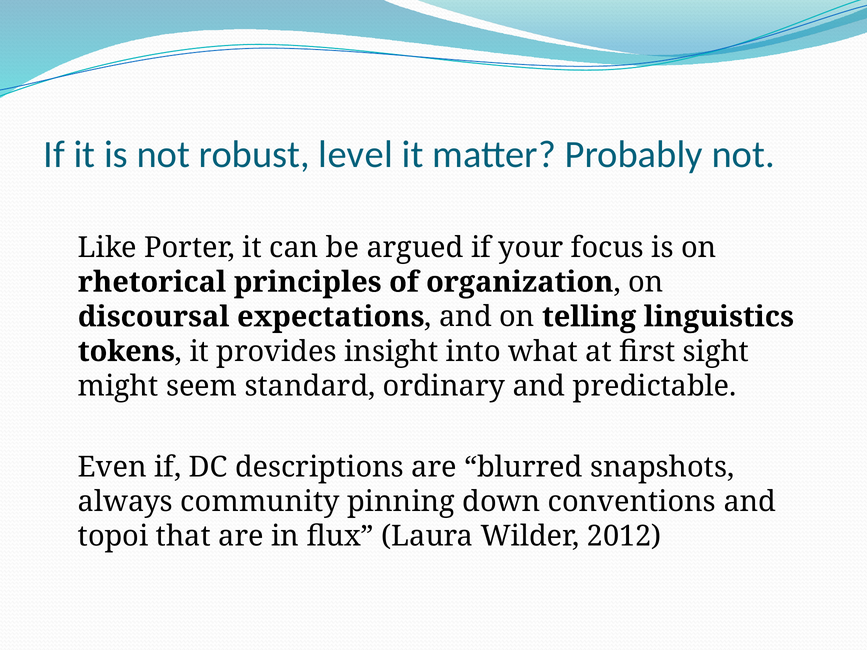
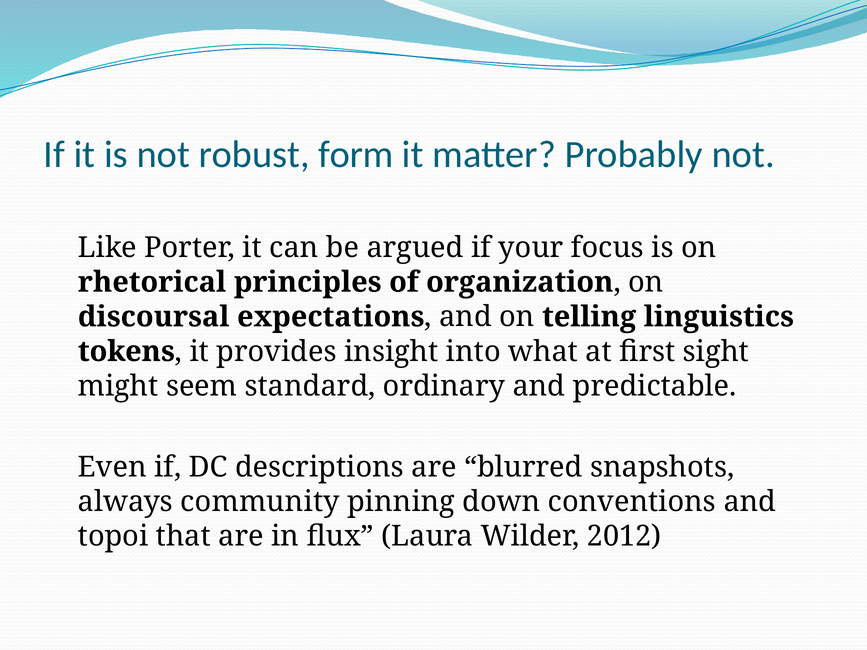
level: level -> form (356, 155)
